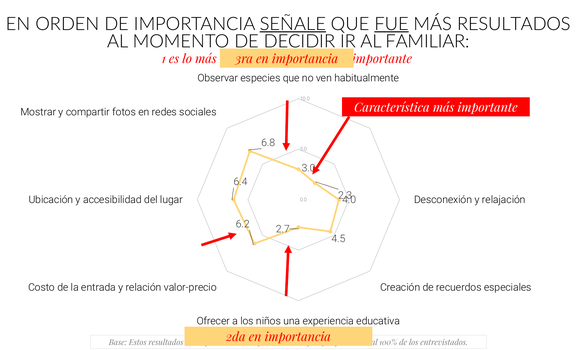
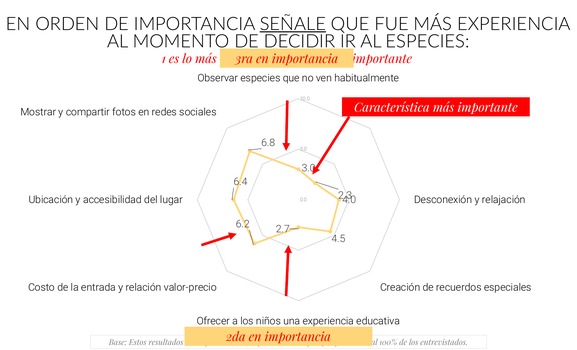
FUE underline: present -> none (392, 24)
MÁS RESULTADOS: RESULTADOS -> EXPERIENCIA (514, 24)
AL FAMILIAR: FAMILIAR -> ESPECIES (428, 42)
